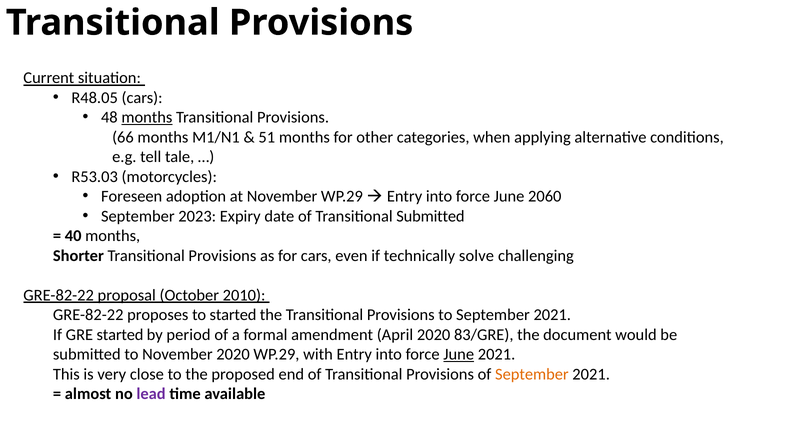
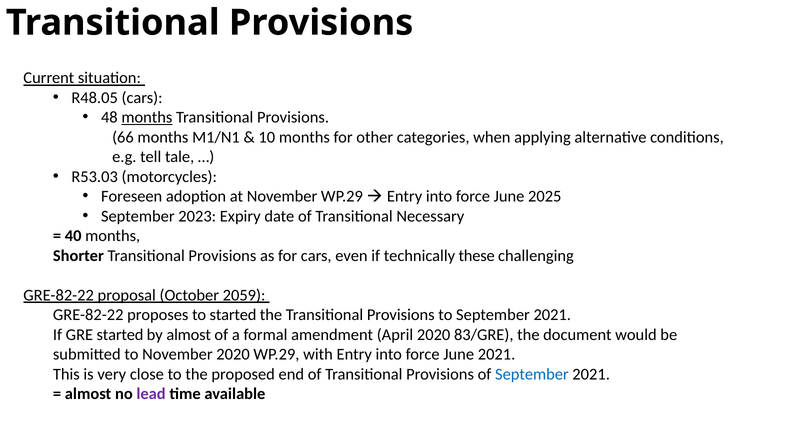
51: 51 -> 10 (267, 137)
2060: 2060 -> 2025 (545, 196)
Transitional Submitted: Submitted -> Necessary (430, 216)
solve: solve -> these (477, 256)
2010: 2010 -> 2059 (244, 295)
by period: period -> almost (189, 334)
June underline: present -> none (459, 354)
September colour: orange -> blue (532, 374)
